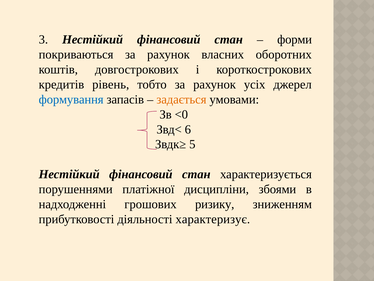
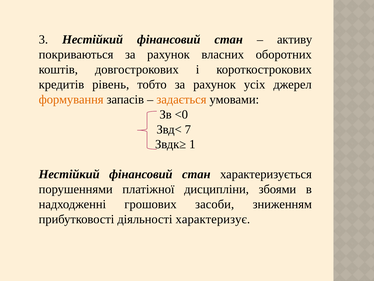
форми: форми -> активу (295, 39)
формування colour: blue -> orange (71, 99)
6: 6 -> 7 (188, 129)
5: 5 -> 1 (192, 144)
ризику: ризику -> засоби (215, 204)
